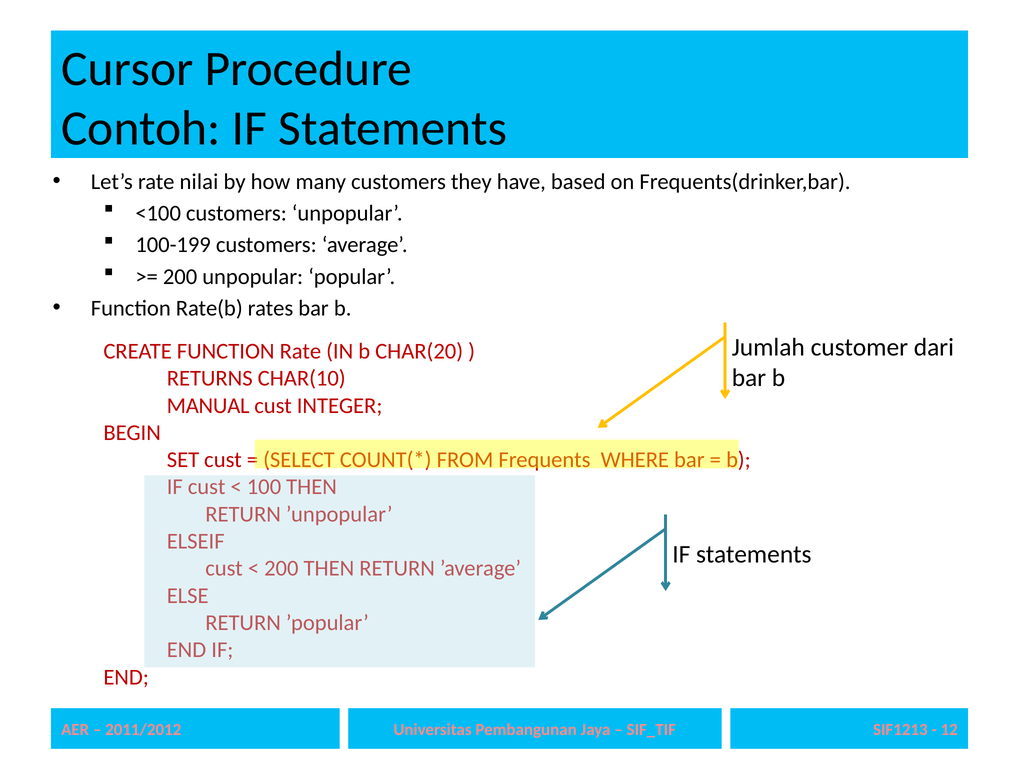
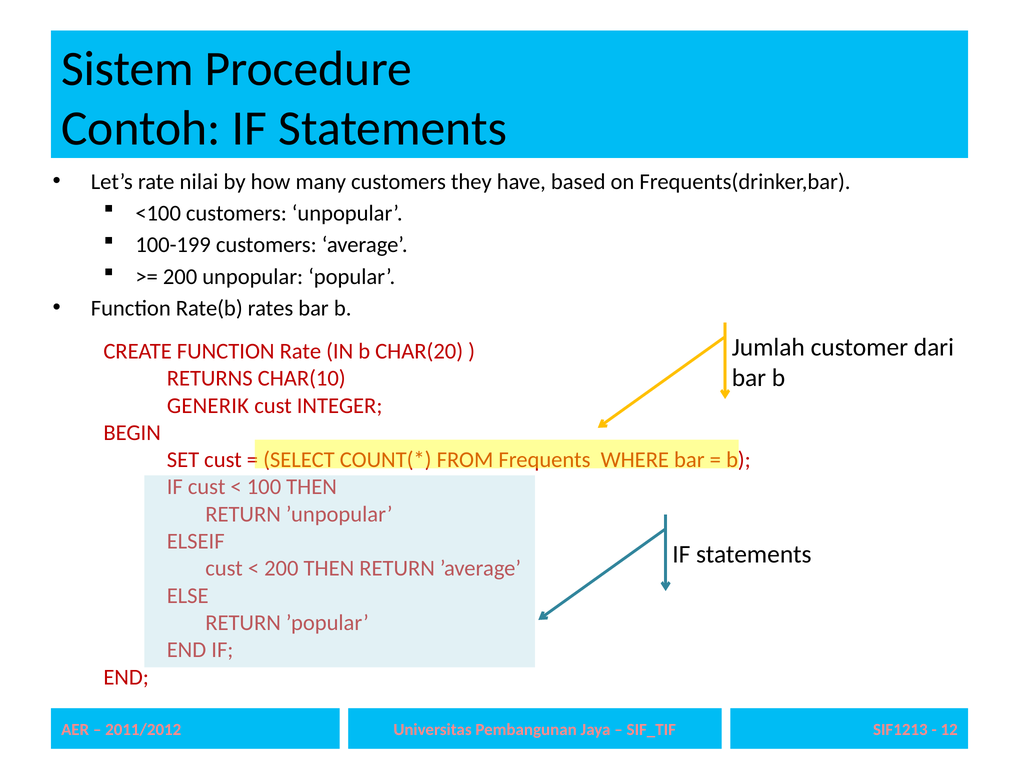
Cursor: Cursor -> Sistem (127, 69)
MANUAL: MANUAL -> GENERIK (208, 406)
